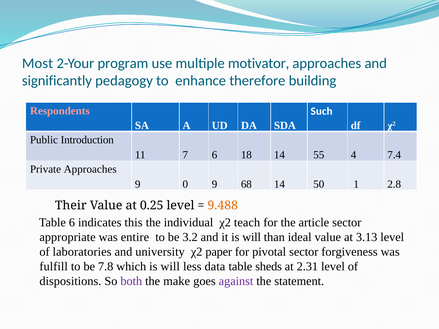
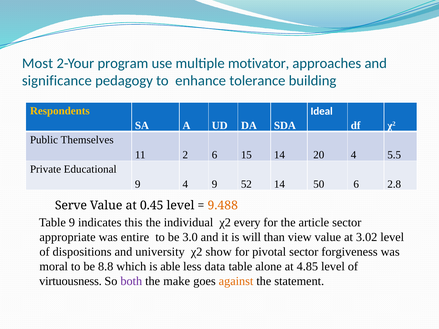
significantly: significantly -> significance (57, 81)
therefore: therefore -> tolerance (257, 81)
Respondents colour: pink -> yellow (60, 111)
Such: Such -> Ideal (322, 111)
Introduction: Introduction -> Themselves (87, 140)
7: 7 -> 2 (185, 155)
18: 18 -> 15 (246, 155)
55: 55 -> 20 (319, 155)
7.4: 7.4 -> 5.5 (394, 155)
Private Approaches: Approaches -> Educational (90, 169)
9 0: 0 -> 4 (185, 184)
68: 68 -> 52 (246, 184)
50 1: 1 -> 6 (356, 184)
Their: Their -> Serve (71, 206)
0.25: 0.25 -> 0.45 (152, 206)
Table 6: 6 -> 9 (72, 223)
teach: teach -> every (247, 223)
3.2: 3.2 -> 3.0 (190, 237)
ideal: ideal -> view (300, 237)
3.13: 3.13 -> 3.02 (367, 237)
laboratories: laboratories -> dispositions (82, 252)
paper: paper -> show (219, 252)
fulfill: fulfill -> moral (54, 267)
7.8: 7.8 -> 8.8 (106, 267)
which is will: will -> able (170, 267)
sheds: sheds -> alone (269, 267)
2.31: 2.31 -> 4.85 (307, 267)
dispositions: dispositions -> virtuousness (70, 281)
against colour: purple -> orange (236, 281)
